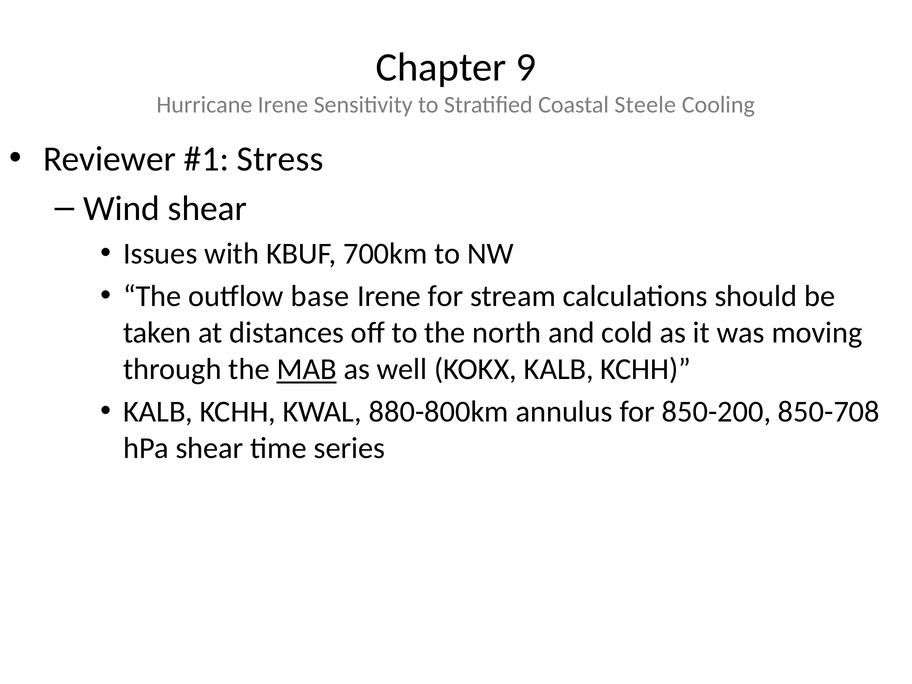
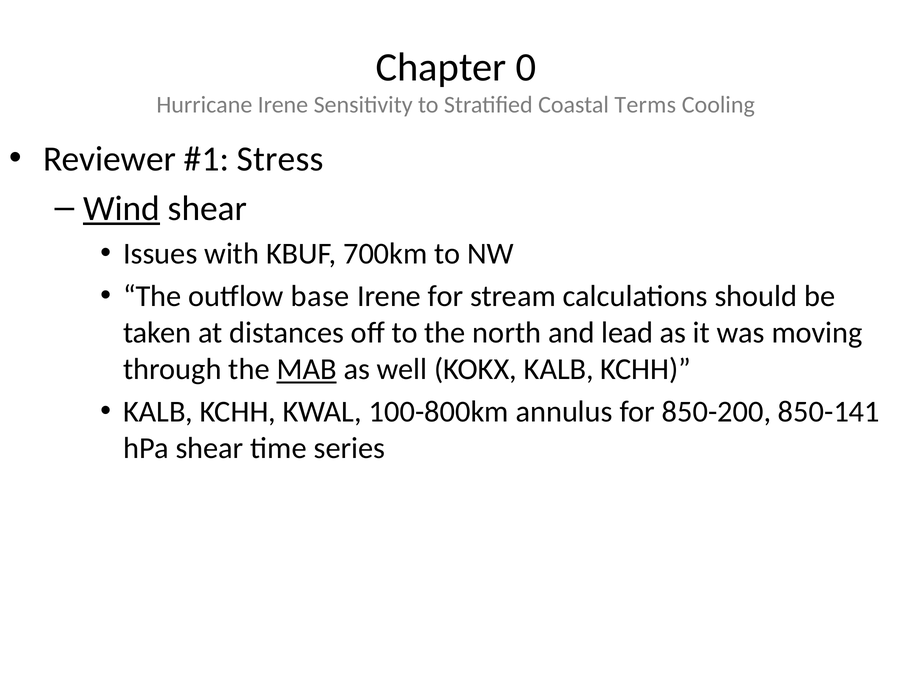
9: 9 -> 0 (526, 67)
Steele: Steele -> Terms (645, 105)
Wind underline: none -> present (122, 209)
cold: cold -> lead (627, 333)
880-800km: 880-800km -> 100-800km (439, 412)
850-708: 850-708 -> 850-141 (829, 412)
